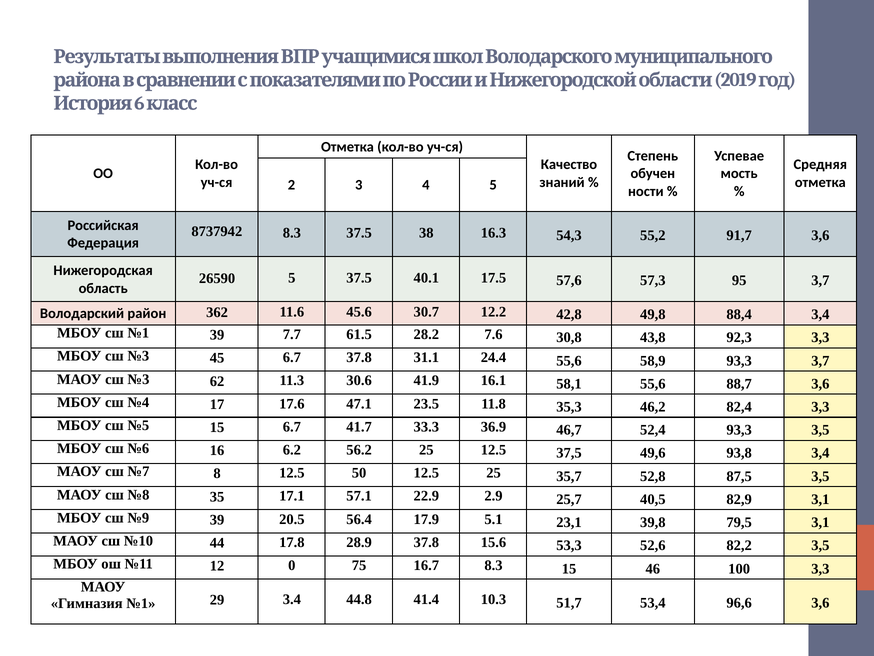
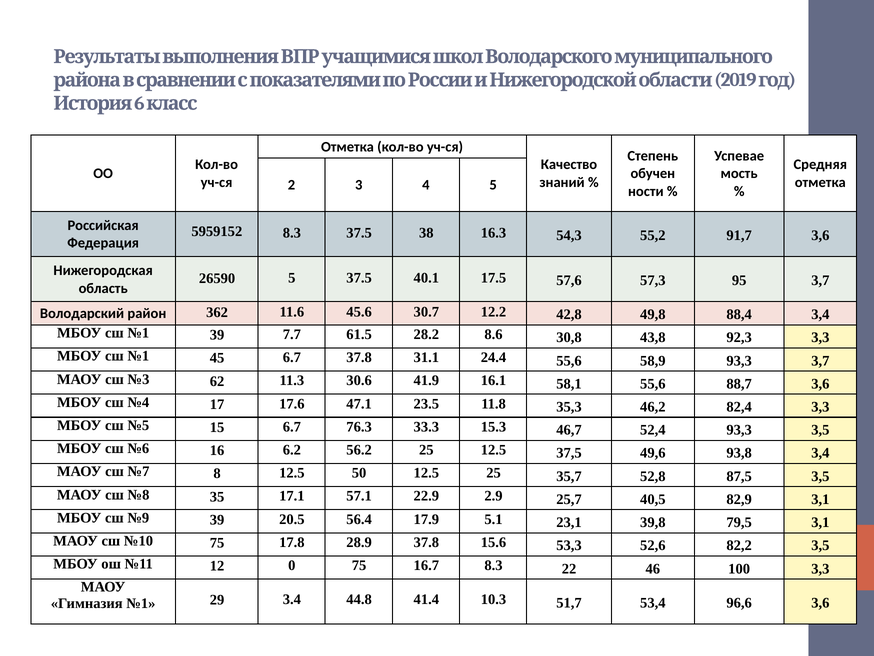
8737942: 8737942 -> 5959152 (217, 231)
7.6: 7.6 -> 8.6 (494, 334)
№3: №3 -> №1 (138, 356)
41.7: 41.7 -> 76.3 (359, 427)
36.9: 36.9 -> 15.3 (494, 427)
№10 44: 44 -> 75 (217, 543)
8.3 15: 15 -> 22 (569, 568)
